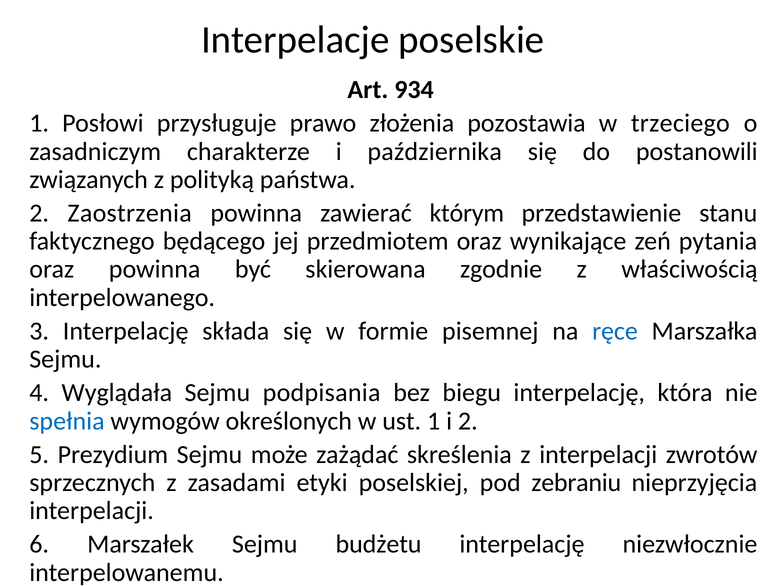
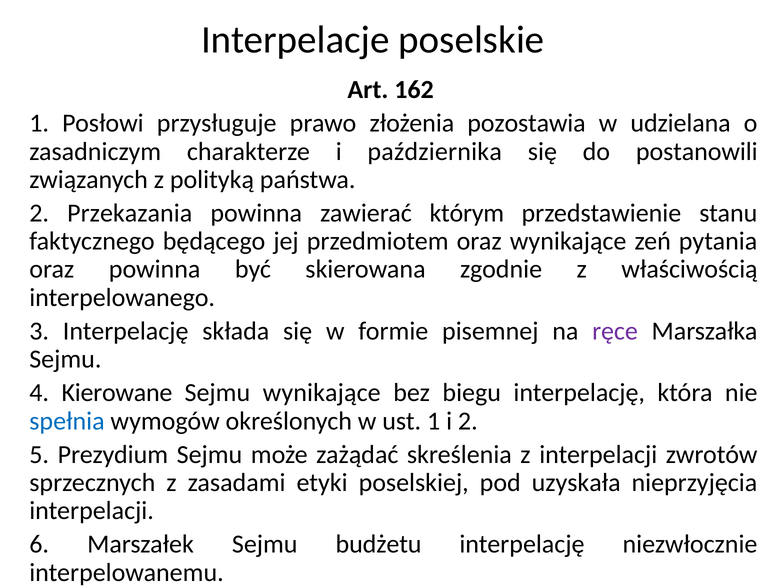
934: 934 -> 162 (414, 90)
trzeciego: trzeciego -> udzielana (681, 123)
Zaostrzenia: Zaostrzenia -> Przekazania (130, 213)
ręce colour: blue -> purple (615, 331)
Wyglądała: Wyglądała -> Kierowane (117, 393)
Sejmu podpisania: podpisania -> wynikające (322, 393)
zebraniu: zebraniu -> uzyskała (576, 482)
